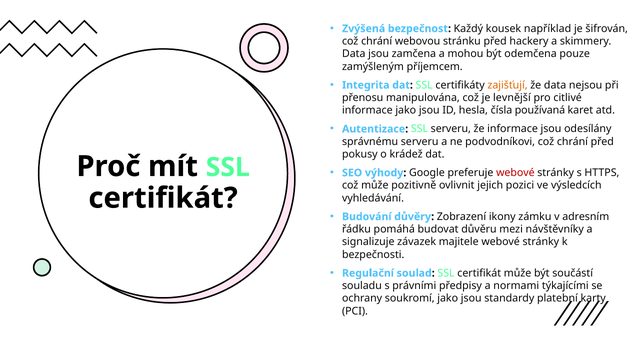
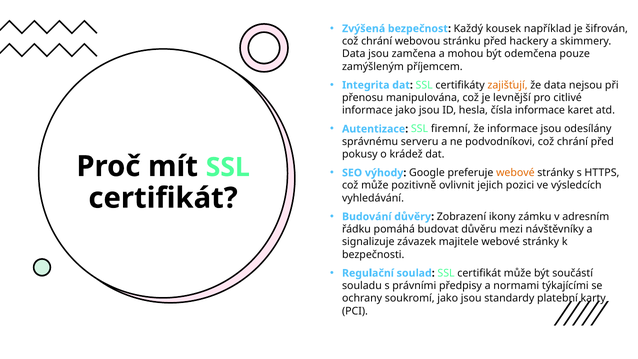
čísla používaná: používaná -> informace (540, 110)
SSL serveru: serveru -> firemní (451, 129)
webové colour: red -> orange (515, 173)
